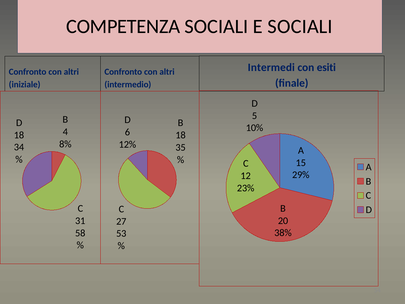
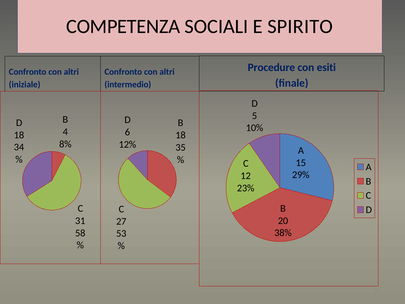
E SOCIALI: SOCIALI -> SPIRITO (300, 27)
Intermedi: Intermedi -> Procedure (271, 67)
